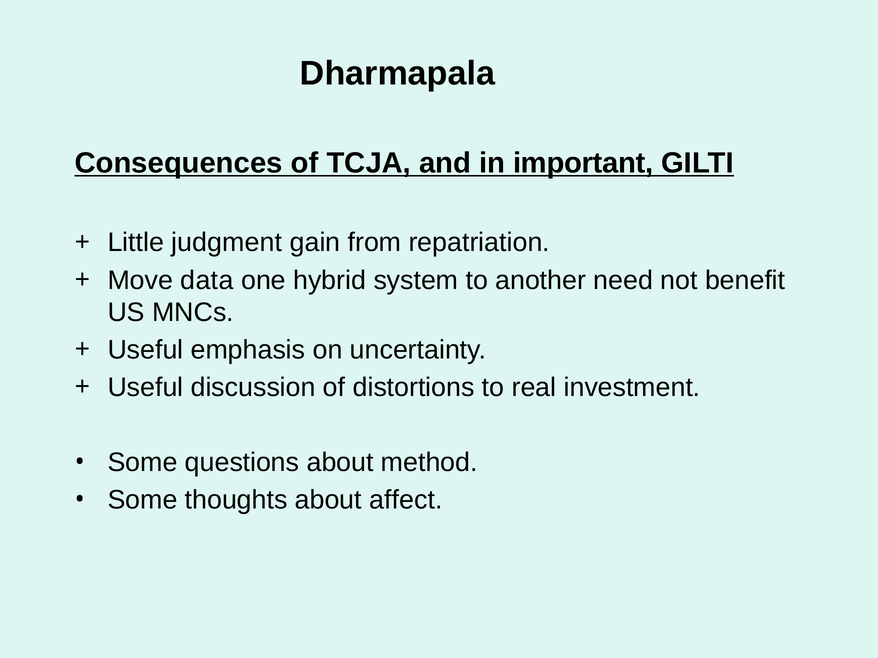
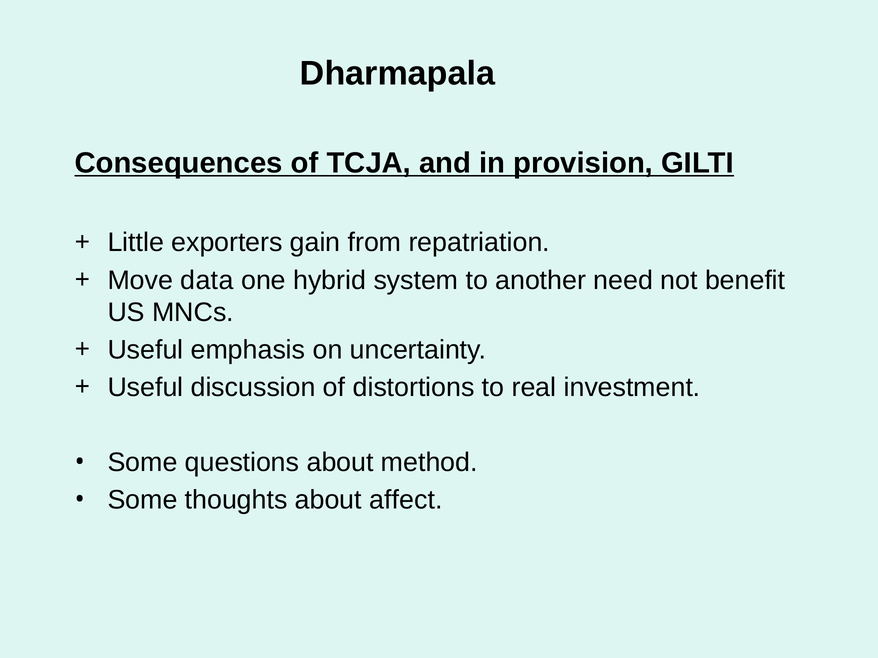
important: important -> provision (583, 163)
judgment: judgment -> exporters (227, 243)
